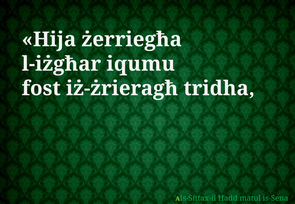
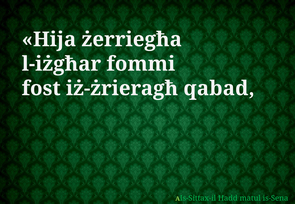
iqumu: iqumu -> fommi (141, 64)
tridha: tridha -> qabad (219, 89)
